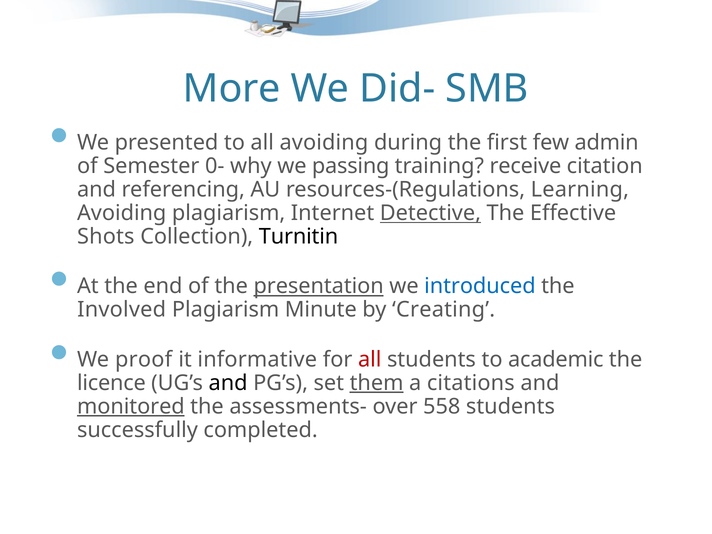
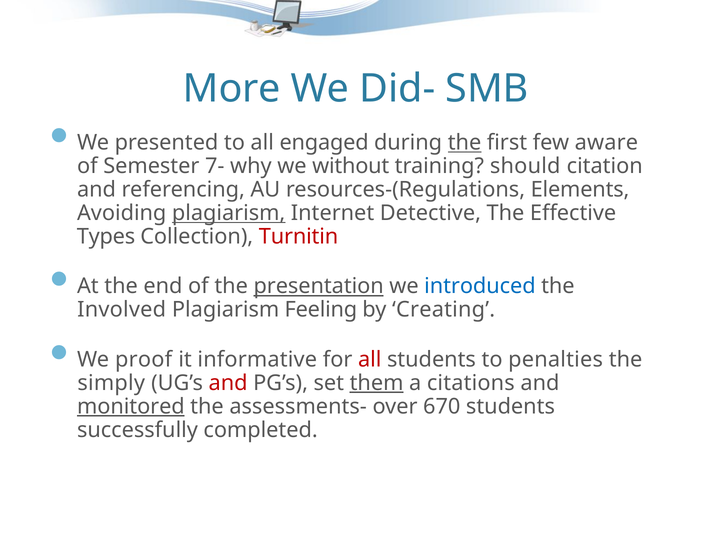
all avoiding: avoiding -> engaged (324, 143)
the underline: none -> present (465, 143)
admin: admin -> aware (606, 143)
0-: 0- -> 7- (215, 166)
passing: passing -> without (351, 166)
receive: receive -> should (525, 166)
Learning: Learning -> Elements (580, 190)
plagiarism underline: none -> present (229, 213)
Detective underline: present -> none (430, 213)
Shots: Shots -> Types (106, 237)
Turnitin colour: black -> red (299, 237)
Minute: Minute -> Feeling (321, 310)
academic: academic -> penalties (556, 359)
licence: licence -> simply (111, 383)
and colour: black -> red (228, 383)
558: 558 -> 670 (442, 406)
